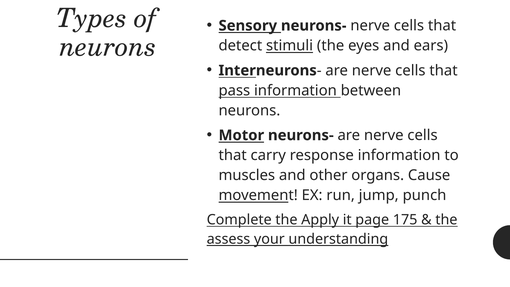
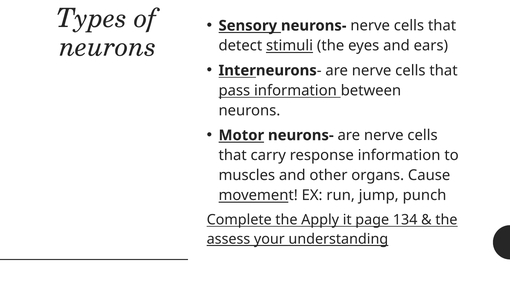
175: 175 -> 134 (405, 220)
